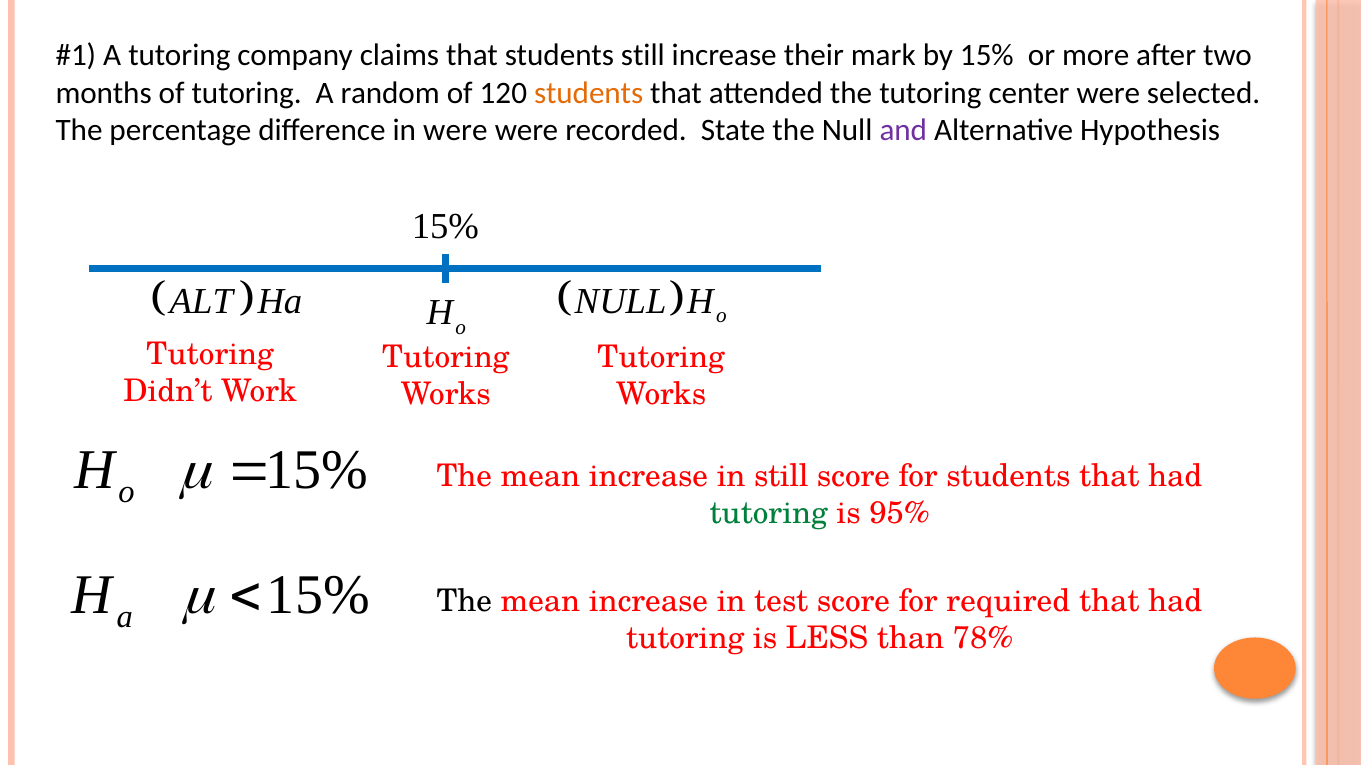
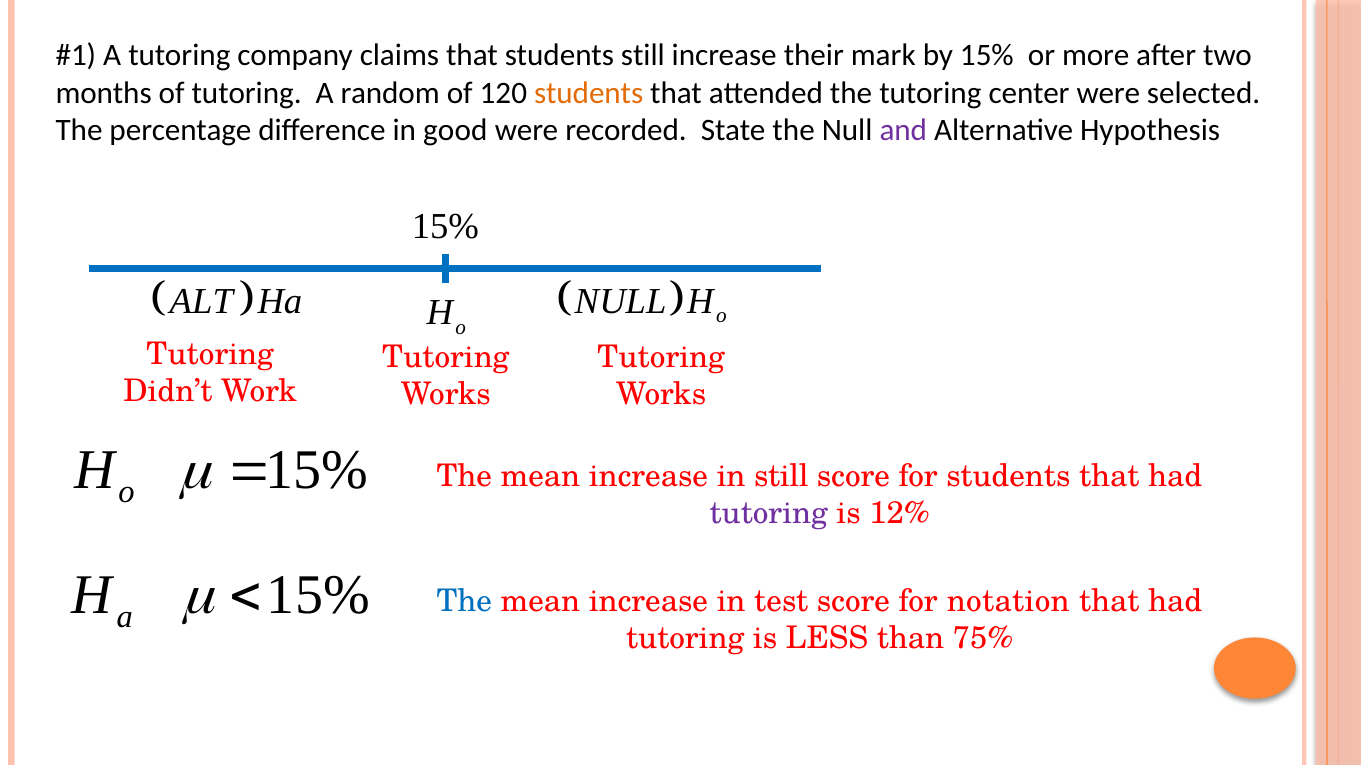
in were: were -> good (455, 130)
tutoring colour: green -> purple (769, 514)
95%: 95% -> 12% (900, 514)
The colour: black -> blue (464, 602)
required: required -> notation (1008, 602)
78%: 78% -> 75% (983, 639)
